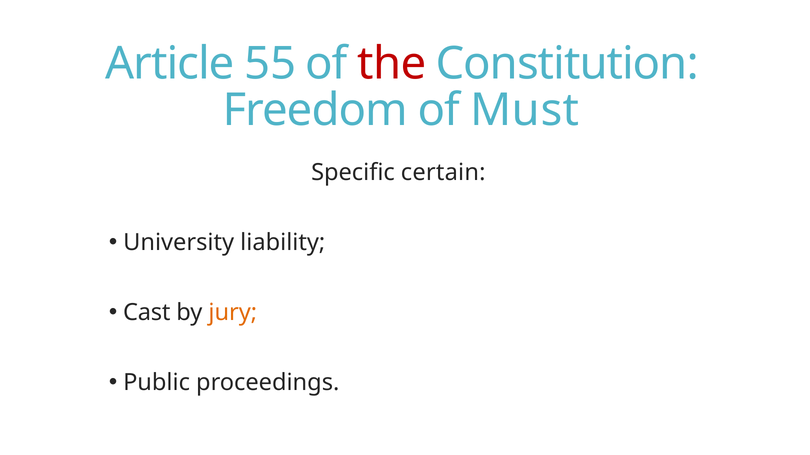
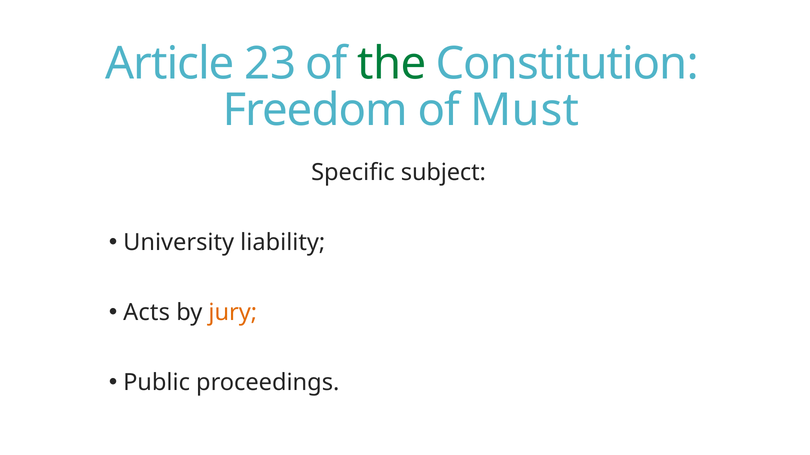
55: 55 -> 23 (270, 64)
the colour: red -> green (392, 64)
certain: certain -> subject (443, 173)
Cast: Cast -> Acts (147, 313)
